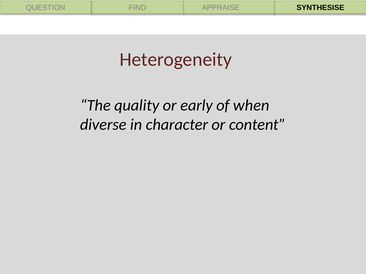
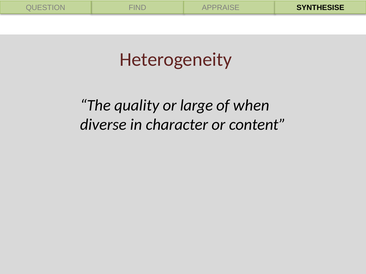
early: early -> large (197, 105)
